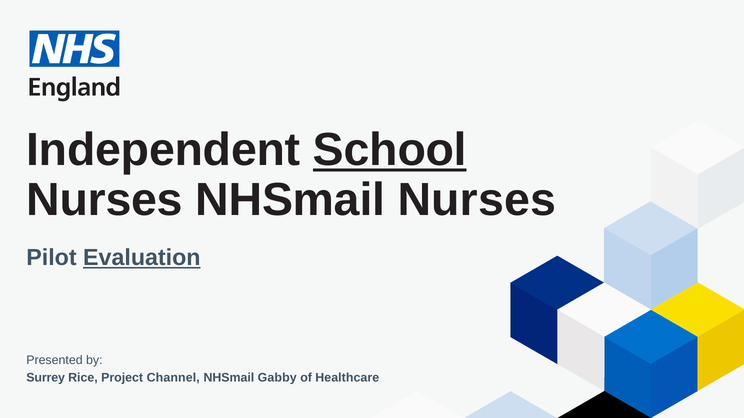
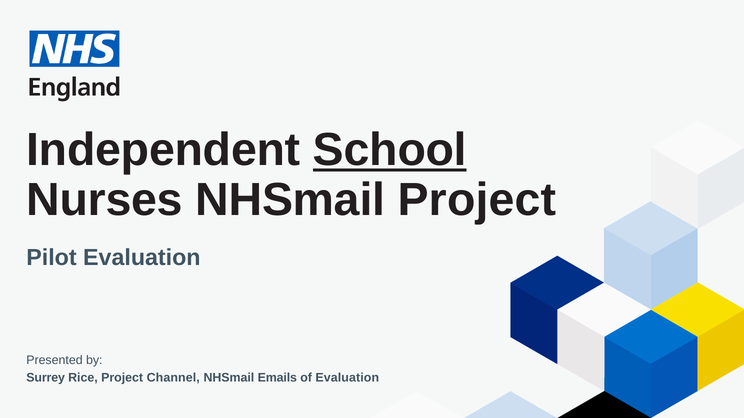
NHSmail Nurses: Nurses -> Project (477, 200)
Evaluation underline: present -> none (142, 258)
Gabby: Gabby -> Emails (277, 378)
of Healthcare: Healthcare -> Evaluation (347, 378)
